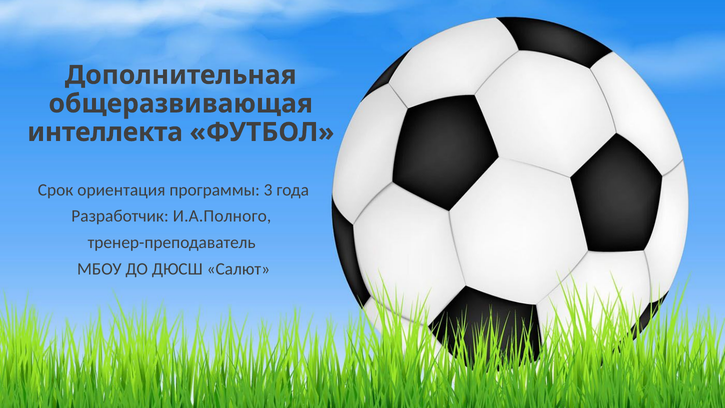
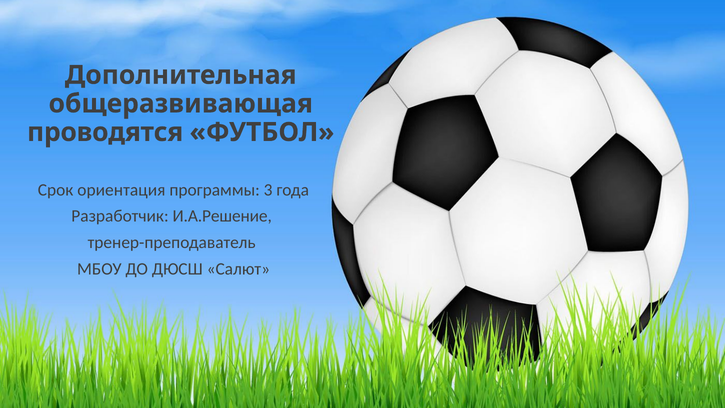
интеллекта: интеллекта -> проводятся (105, 132)
И.А.Полного: И.А.Полного -> И.А.Решение (222, 216)
